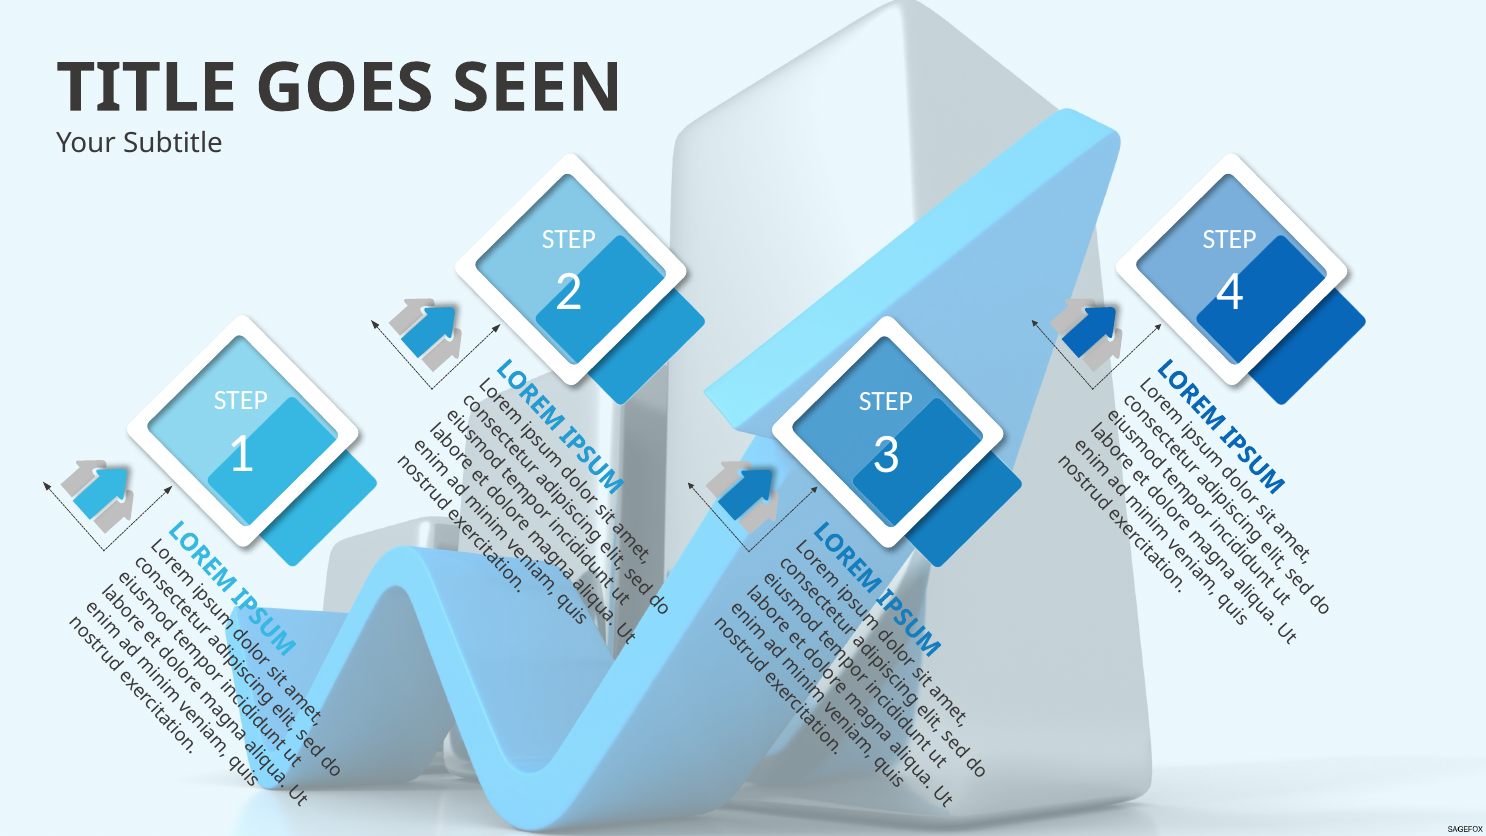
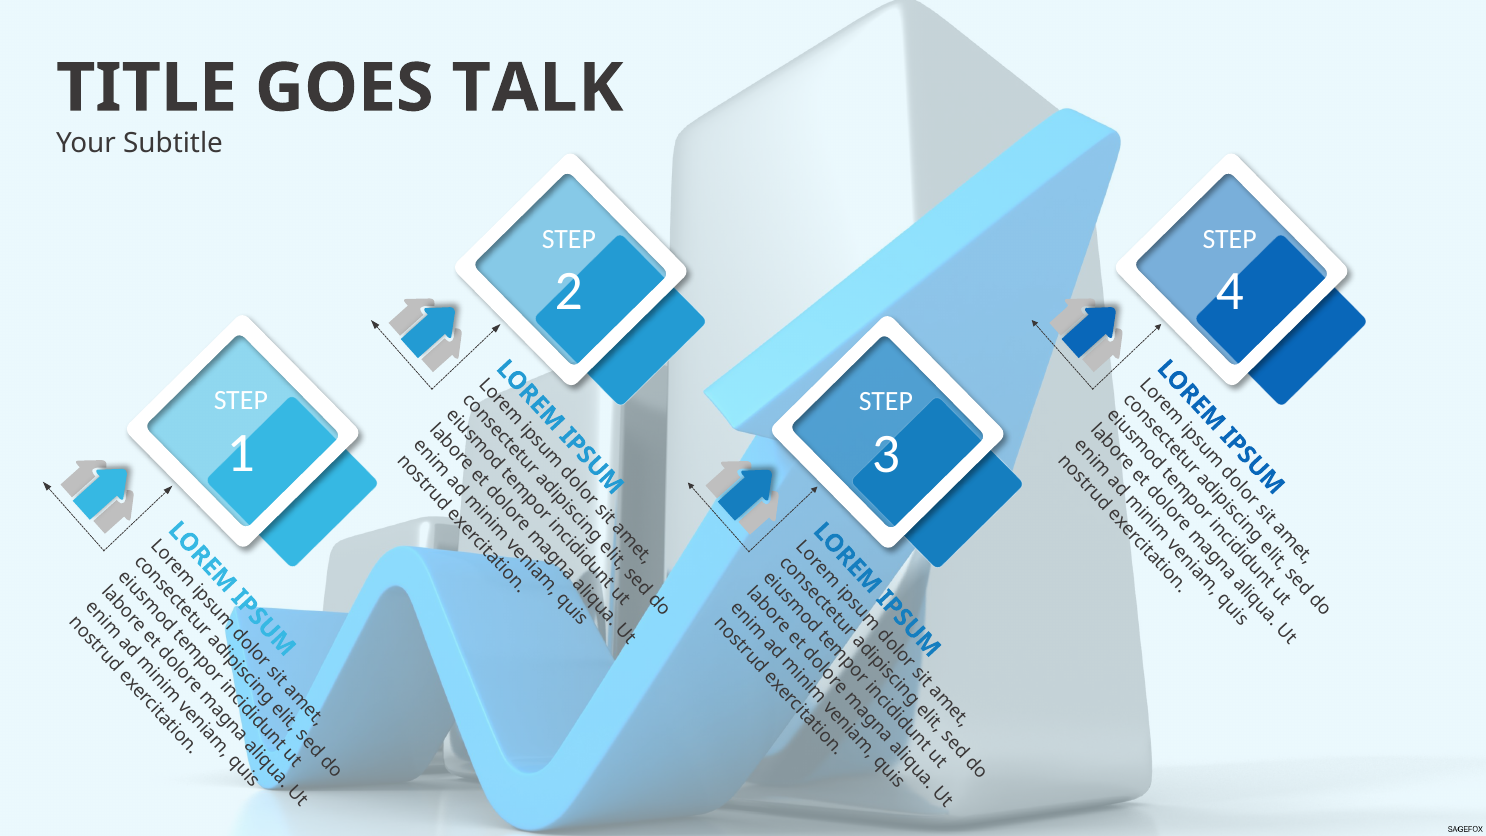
SEEN: SEEN -> TALK (538, 88)
